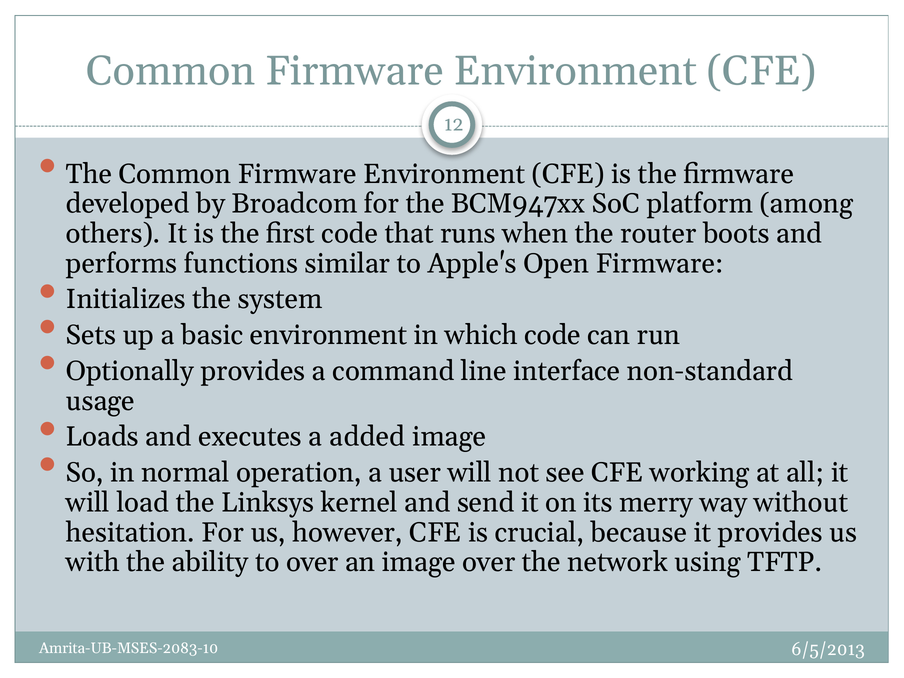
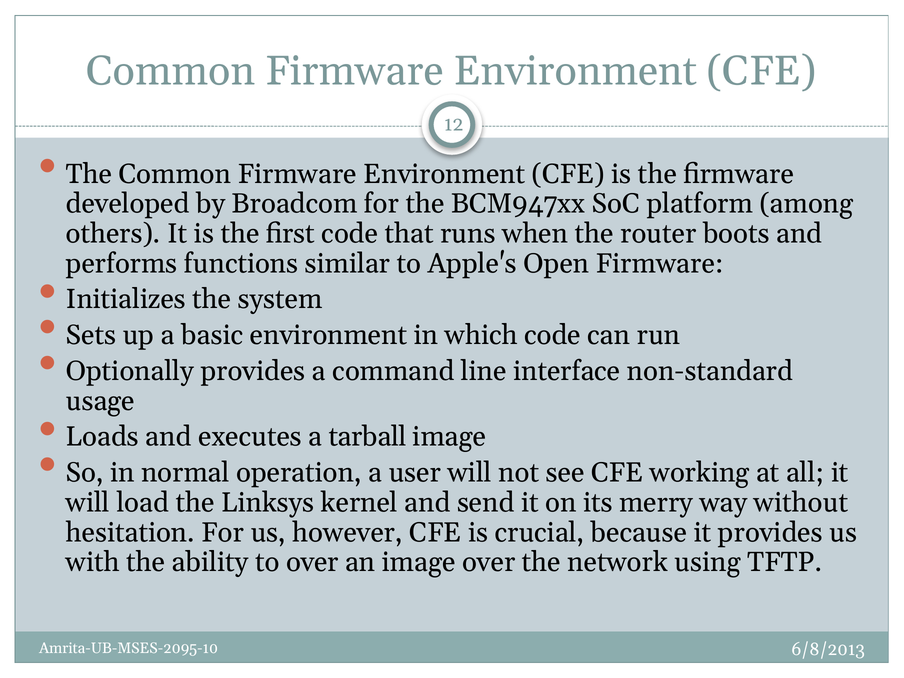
added: added -> tarball (368, 437)
Amrita-UB-MSES-2083-10: Amrita-UB-MSES-2083-10 -> Amrita-UB-MSES-2095-10 (129, 648)
6/5/2013: 6/5/2013 -> 6/8/2013 (828, 649)
